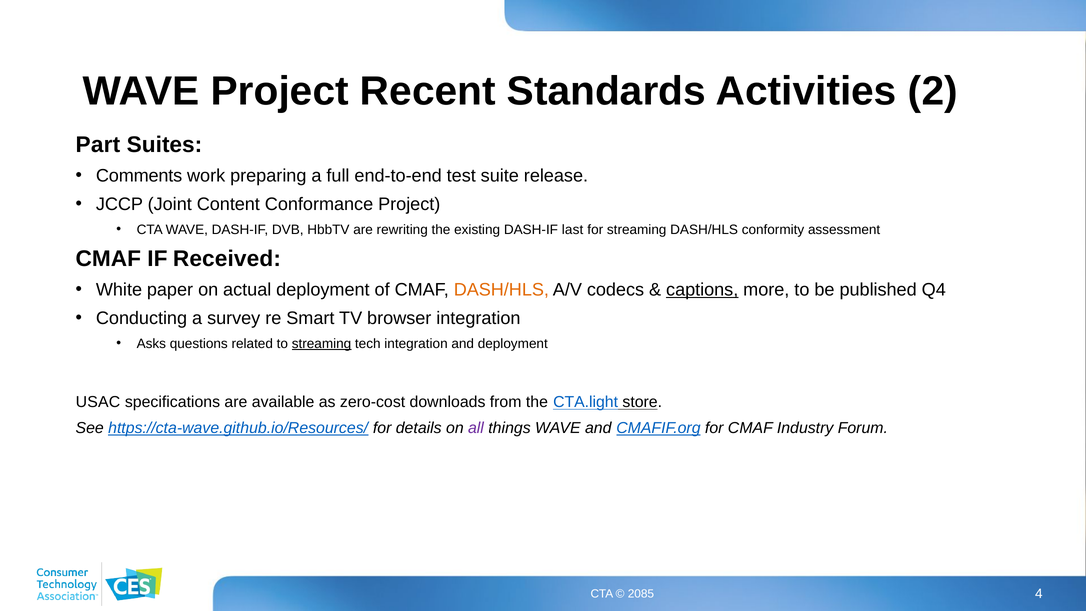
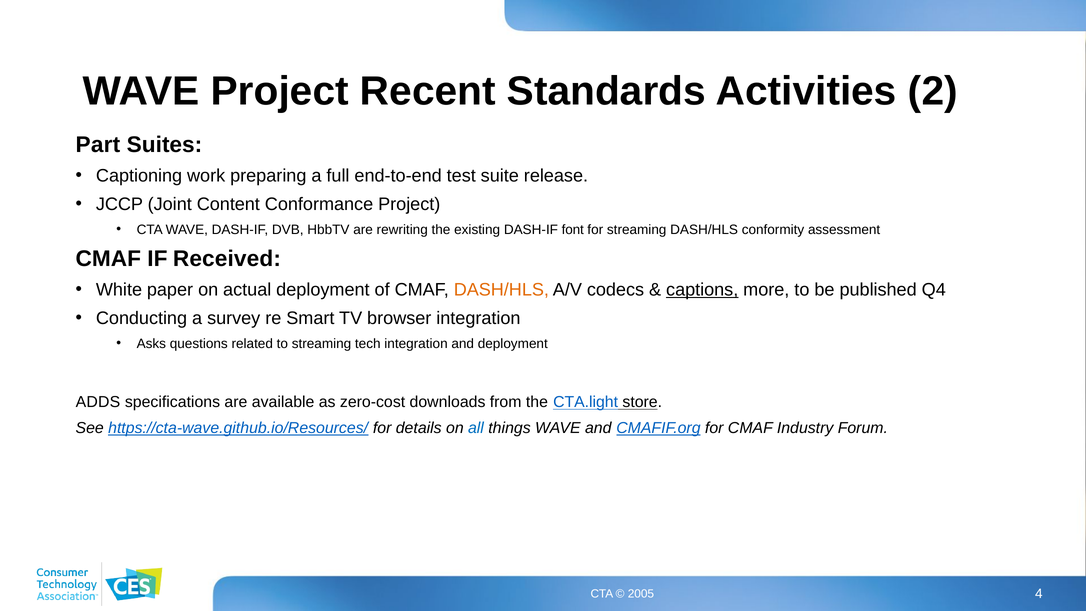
Comments: Comments -> Captioning (139, 176)
last: last -> font (573, 230)
streaming underline: present -> none (322, 344)
USAC: USAC -> ADDS (98, 402)
all colour: purple -> blue (476, 428)
2085: 2085 -> 2005 (641, 594)
